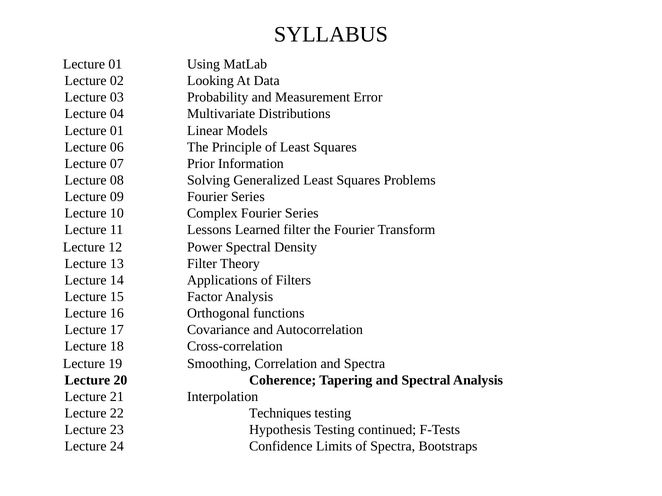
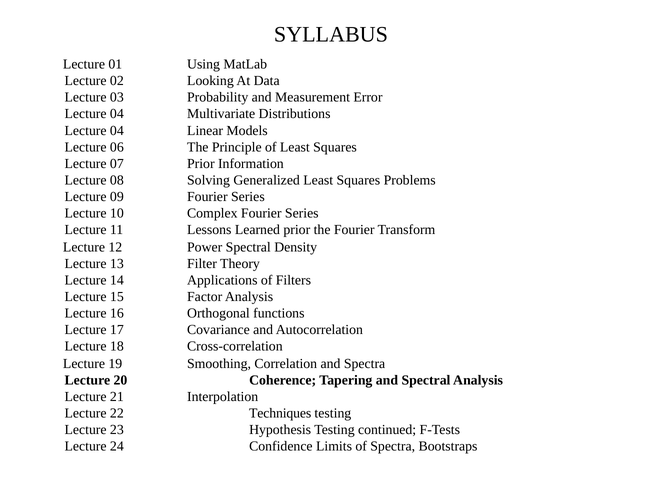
01: 01 -> 04 (117, 131)
Learned filter: filter -> prior (297, 230)
